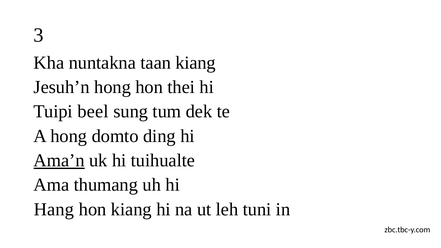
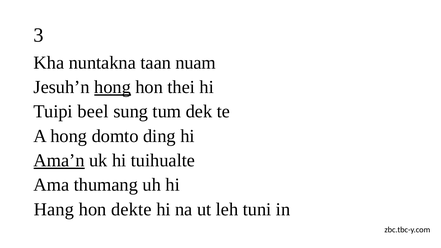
taan kiang: kiang -> nuam (196, 63)
hong underline: none -> present (113, 87)
hon kiang: kiang -> dekte (131, 209)
